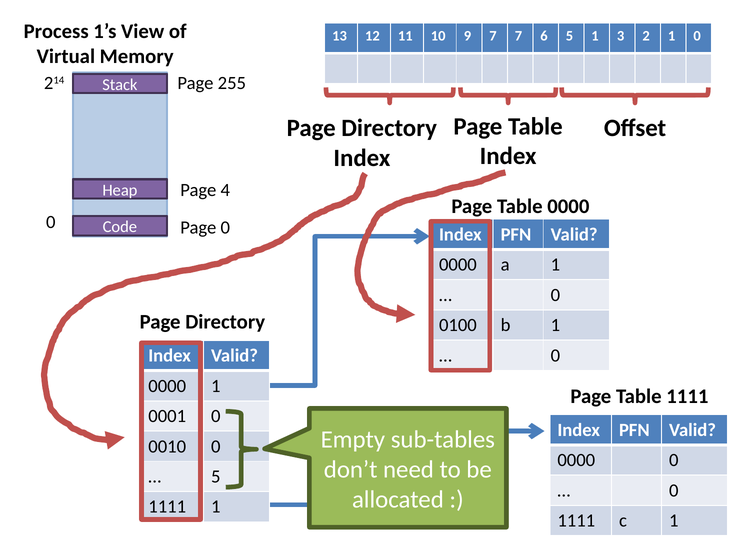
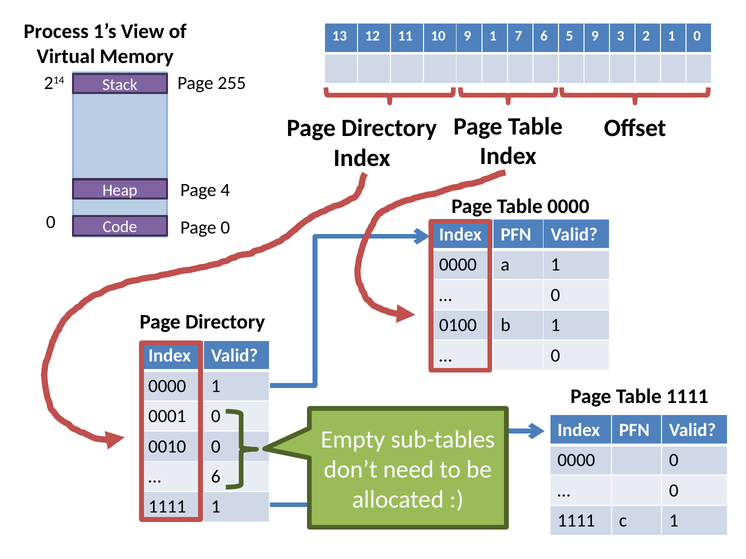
9 7: 7 -> 1 (493, 36)
5 1: 1 -> 9 (595, 36)
5: 5 -> 6 (216, 477)
